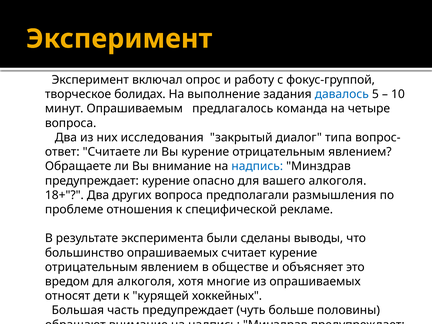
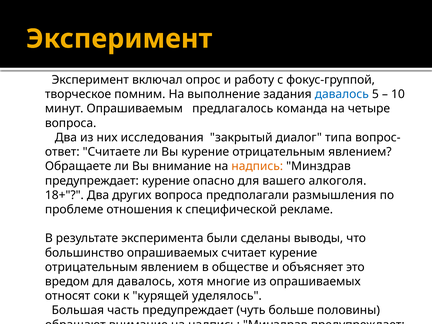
болидах: болидах -> помним (140, 94)
надпись colour: blue -> orange (257, 166)
для алкоголя: алкоголя -> давалось (146, 282)
дети: дети -> соки (107, 296)
хоккейных: хоккейных -> уделялось (227, 296)
